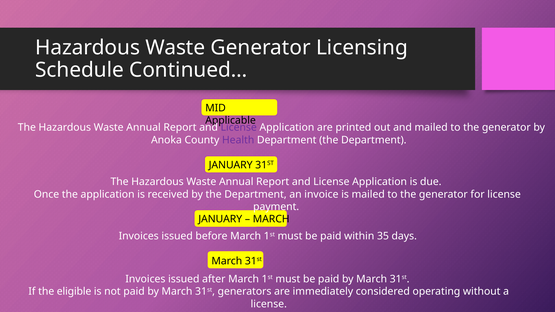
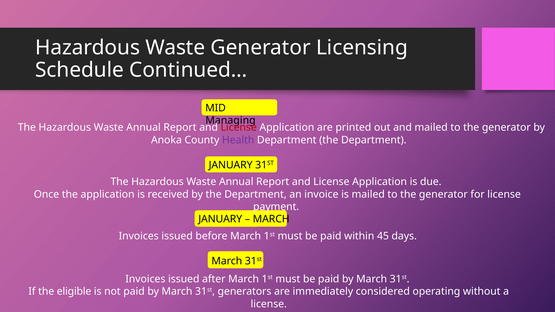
Applicable: Applicable -> Managing (231, 121)
License colour: purple -> red (239, 128)
35: 35 -> 45 (383, 236)
